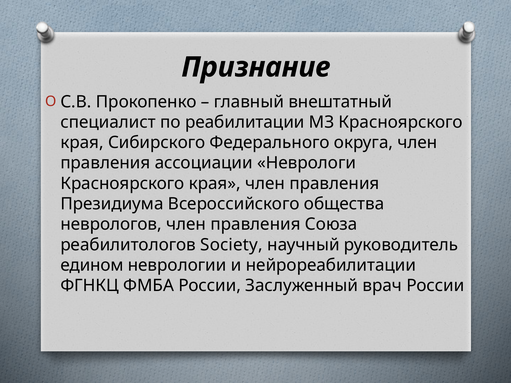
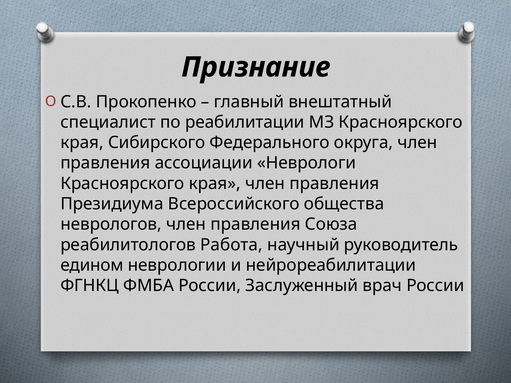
Society: Society -> Работа (231, 245)
